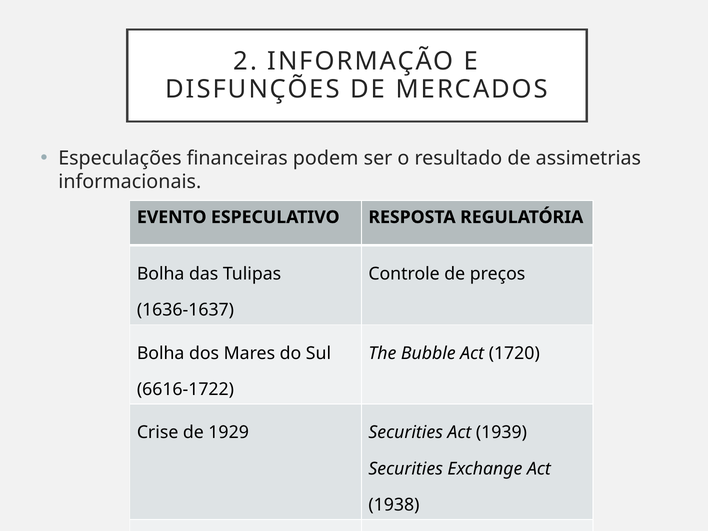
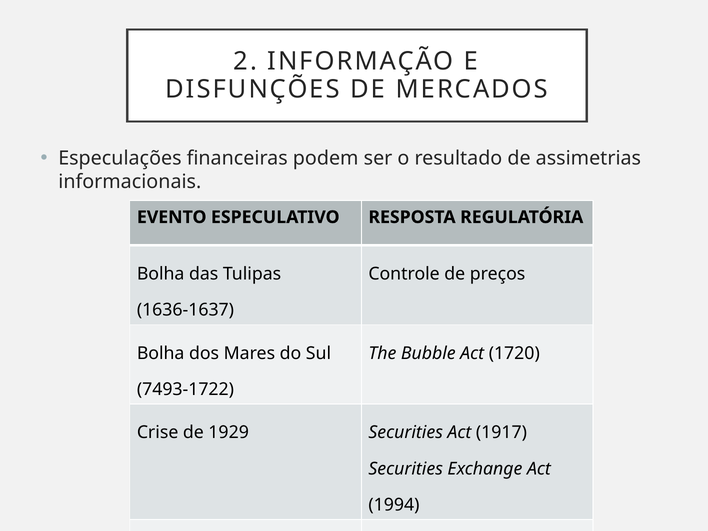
6616-1722: 6616-1722 -> 7493-1722 (185, 389)
1939: 1939 -> 1917 (501, 433)
1938: 1938 -> 1994 (394, 505)
